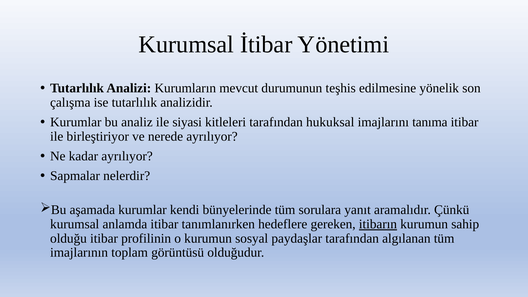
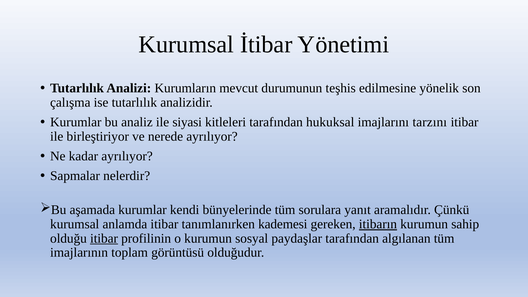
tanıma: tanıma -> tarzını (430, 122)
hedeflere: hedeflere -> kademesi (283, 224)
itibar underline: none -> present (104, 238)
